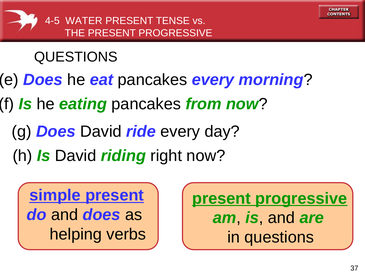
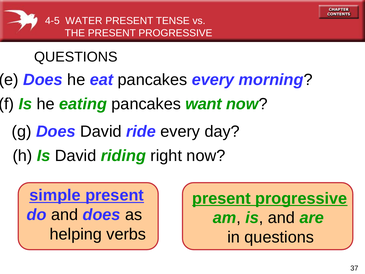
from: from -> want (204, 104)
